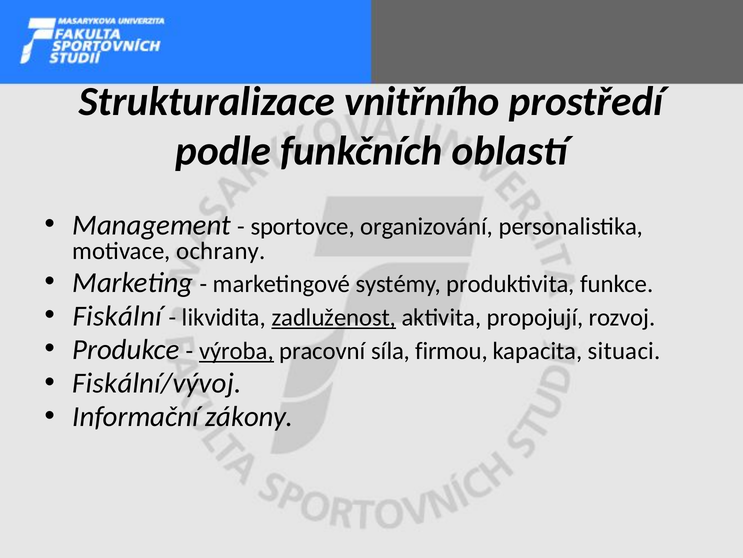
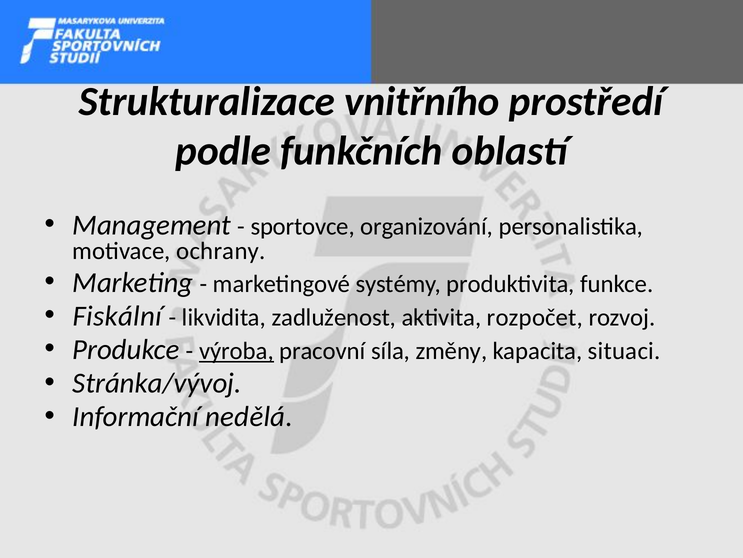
zadluženost underline: present -> none (334, 317)
propojují: propojují -> rozpočet (535, 317)
firmou: firmou -> změny (451, 351)
Fiskální/vývoj: Fiskální/vývoj -> Stránka/vývoj (157, 383)
zákony: zákony -> nedělá (249, 416)
